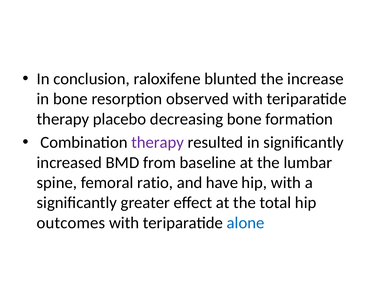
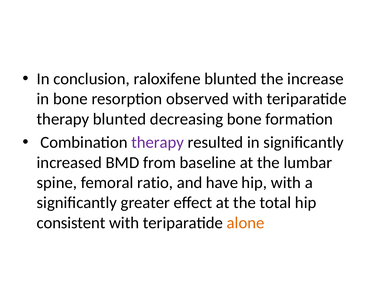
therapy placebo: placebo -> blunted (120, 119)
outcomes: outcomes -> consistent (71, 223)
alone colour: blue -> orange (246, 223)
